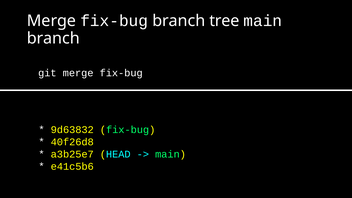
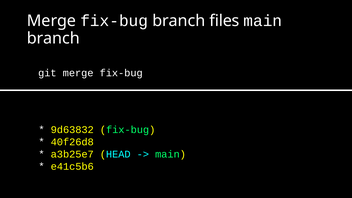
tree: tree -> files (224, 21)
